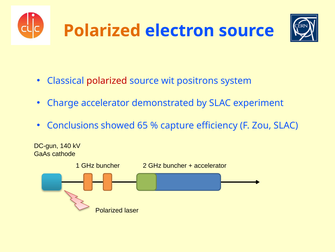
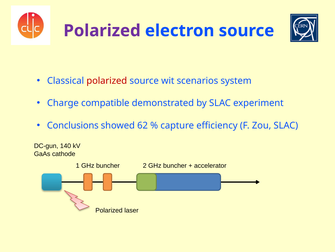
Polarized colour: orange -> purple (102, 31)
positrons: positrons -> scenarios (197, 80)
Charge accelerator: accelerator -> compatible (105, 103)
65: 65 -> 62 (143, 125)
